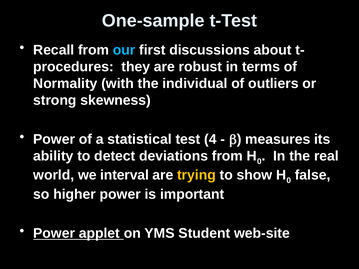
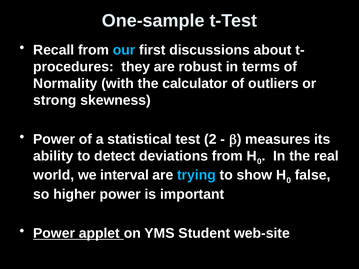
individual: individual -> calculator (195, 84)
4: 4 -> 2 (210, 139)
trying colour: yellow -> light blue (196, 175)
